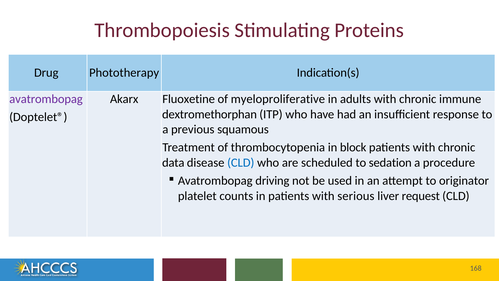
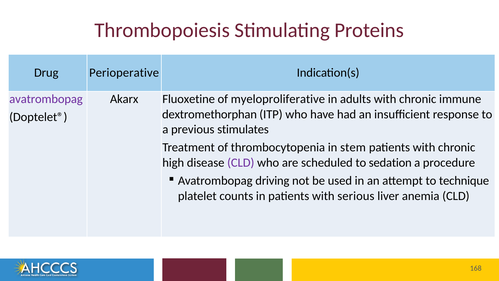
Phototherapy: Phototherapy -> Perioperative (124, 73)
squamous: squamous -> stimulates (243, 129)
block: block -> stem (353, 147)
data: data -> high (173, 163)
CLD colour: blue -> purple (241, 163)
originator: originator -> technique (464, 181)
request: request -> anemia (421, 196)
